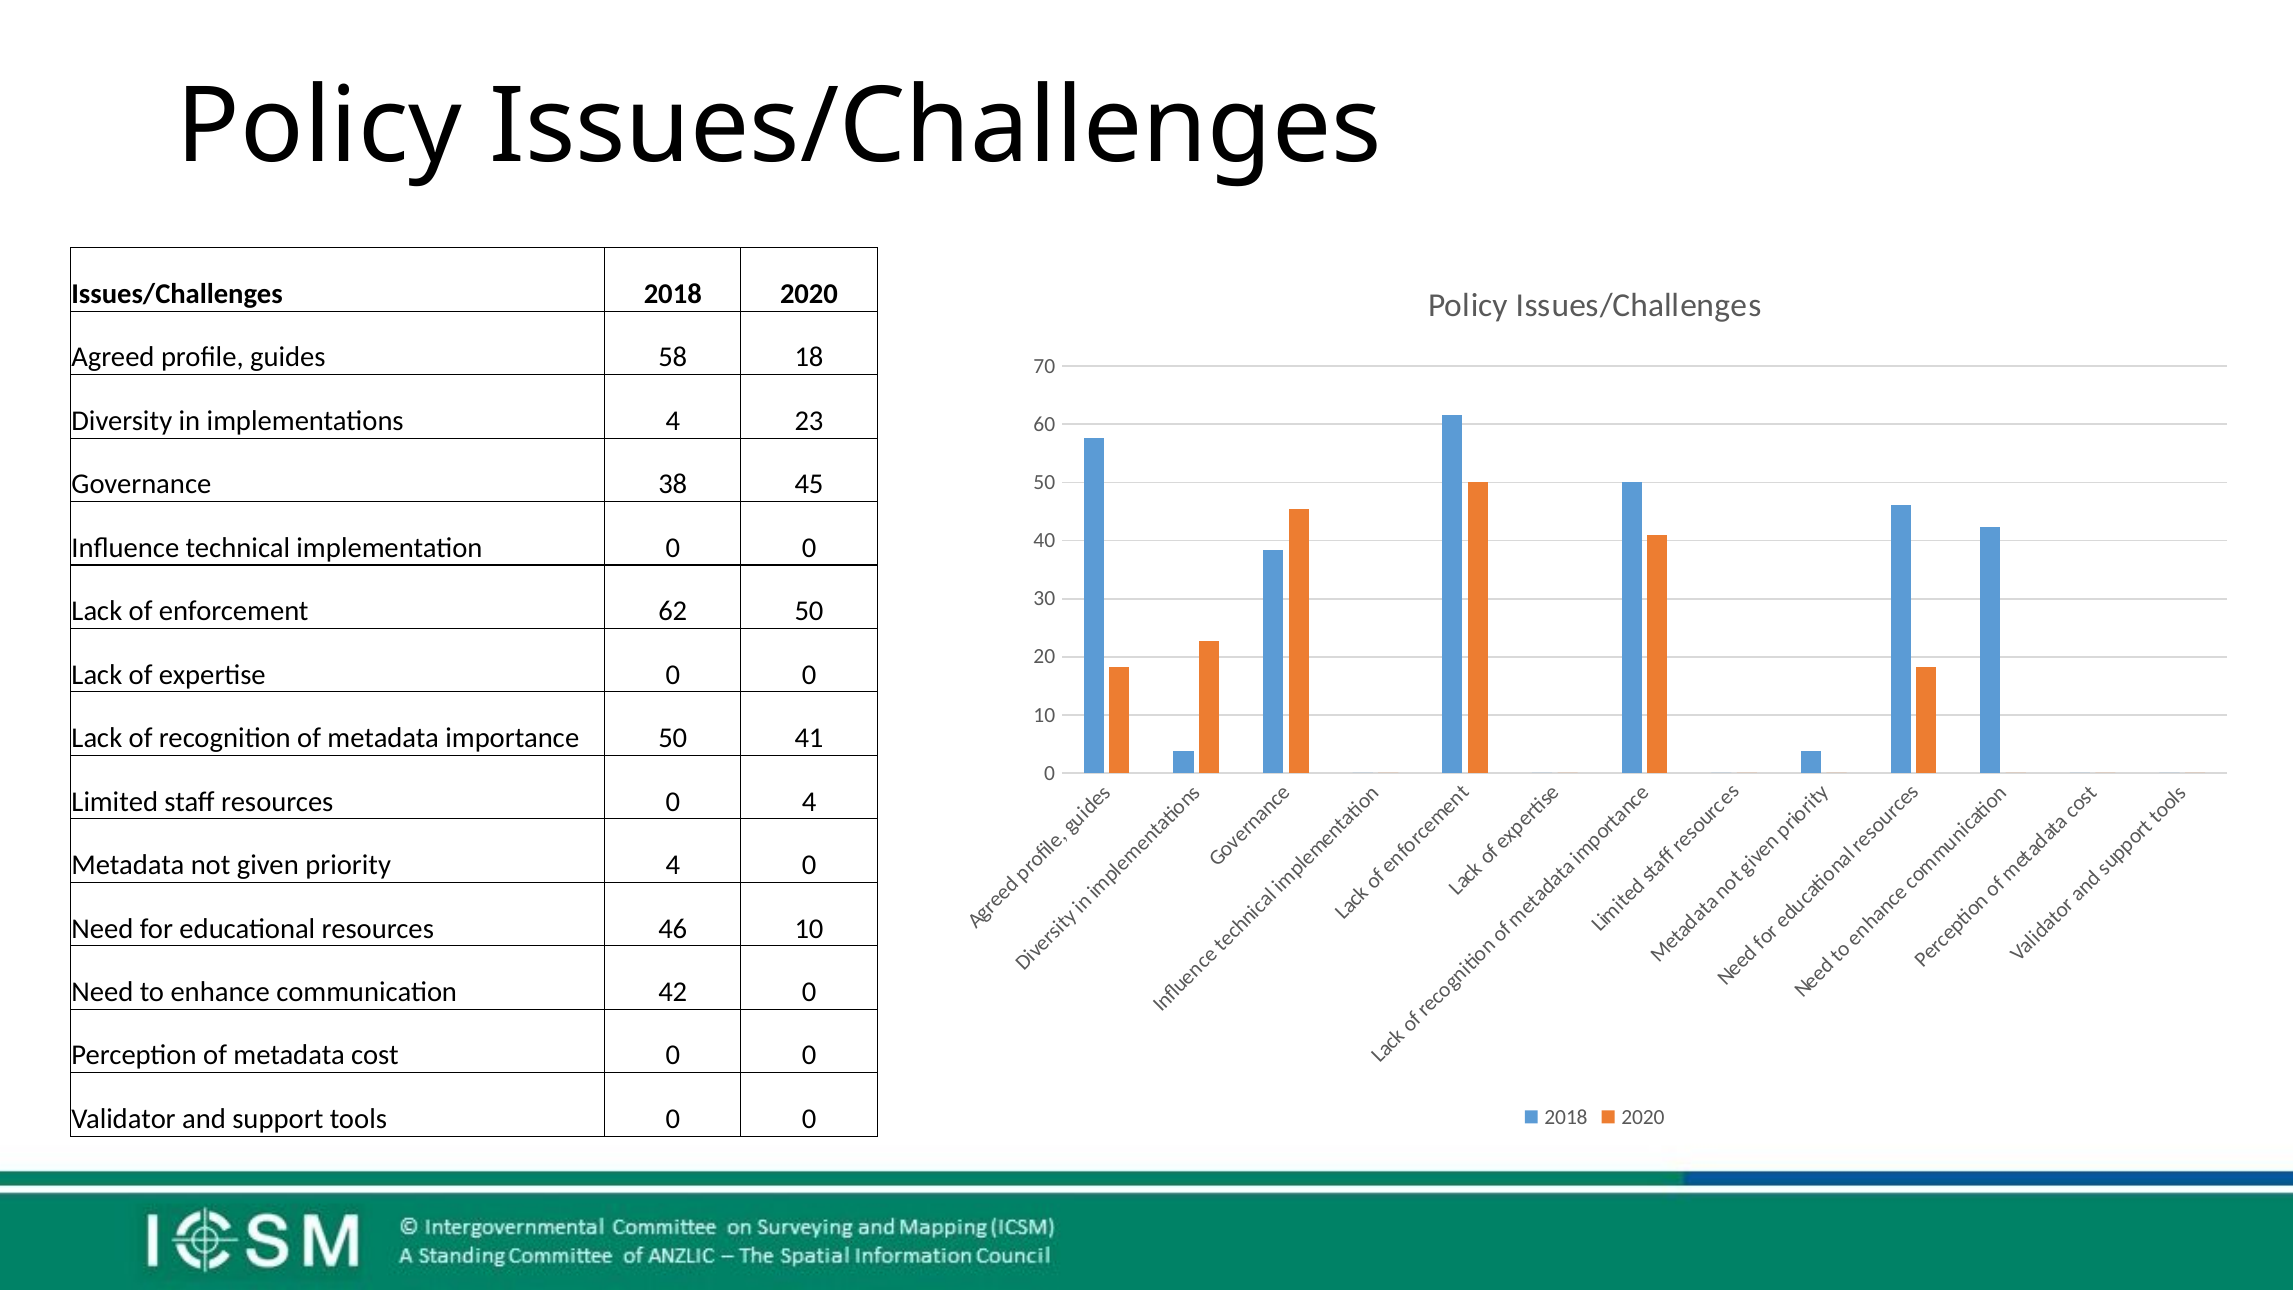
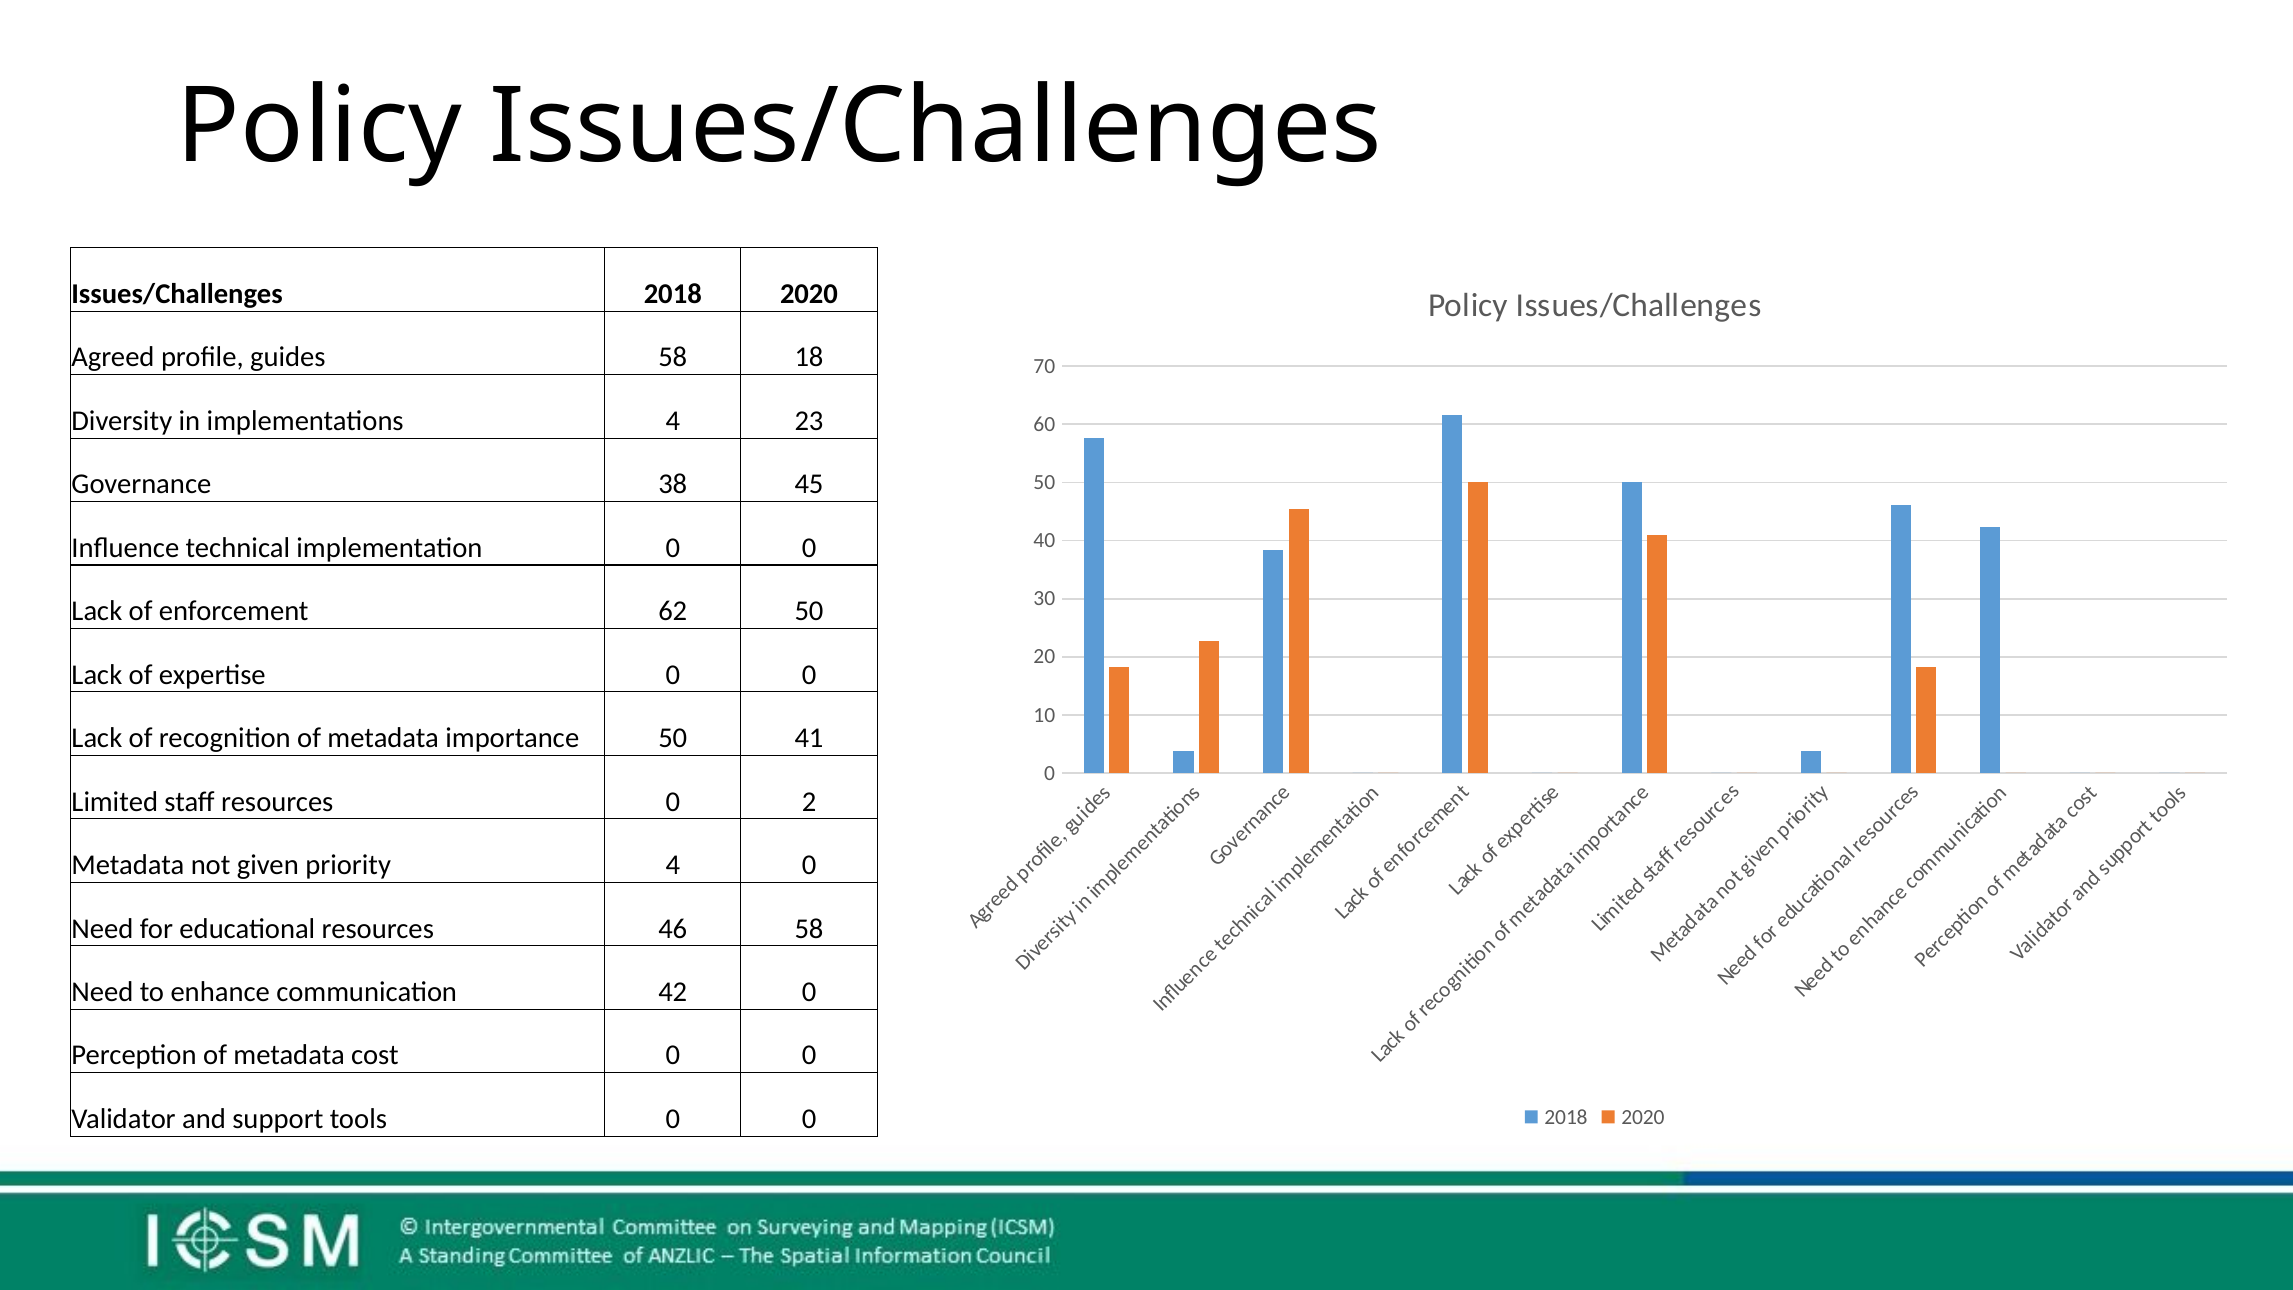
0 4: 4 -> 2 (809, 802)
46 10: 10 -> 58 (809, 928)
